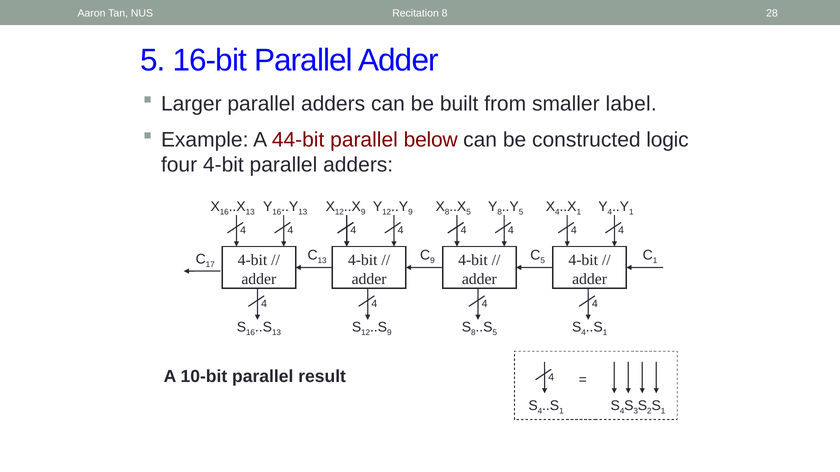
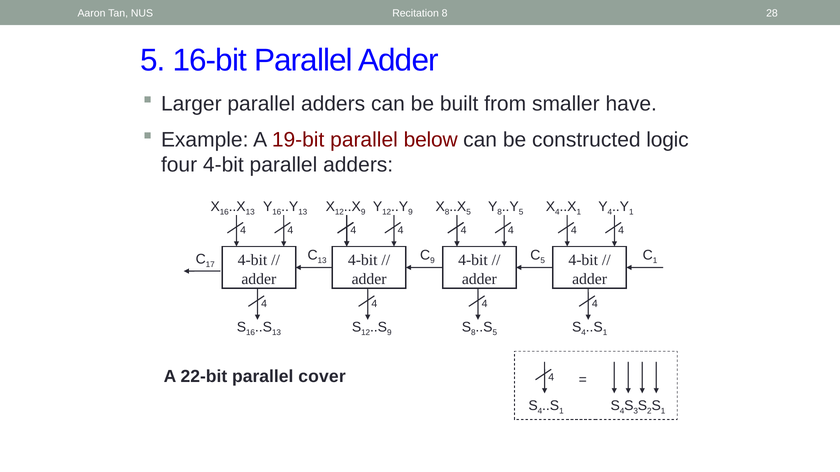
label: label -> have (631, 104)
44-bit: 44-bit -> 19-bit (298, 140)
10-bit: 10-bit -> 22-bit (204, 377)
result: result -> cover (322, 377)
